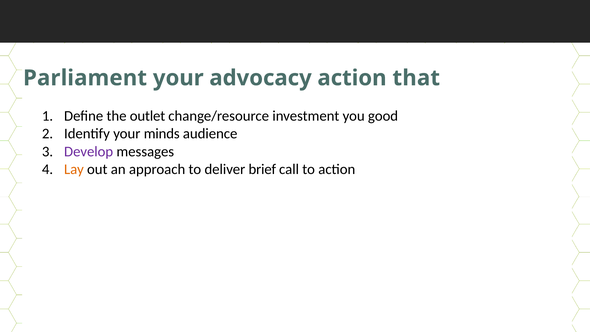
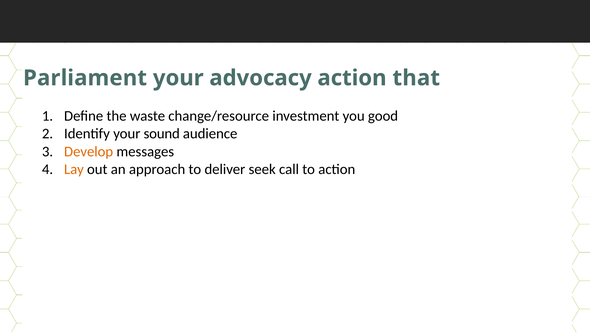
outlet: outlet -> waste (147, 116)
minds: minds -> sound (162, 134)
Develop colour: purple -> orange (89, 151)
brief: brief -> seek (262, 169)
